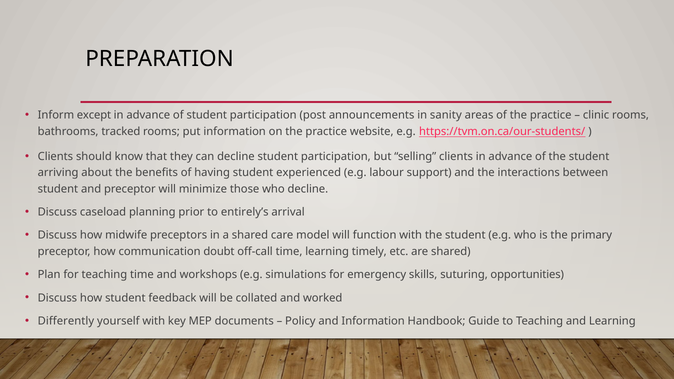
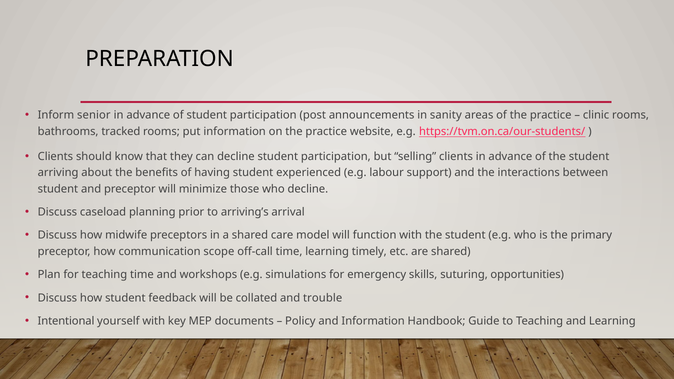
except: except -> senior (94, 115)
entirely’s: entirely’s -> arriving’s (245, 212)
doubt: doubt -> scope (219, 252)
worked: worked -> trouble (323, 298)
Differently: Differently -> Intentional (66, 321)
